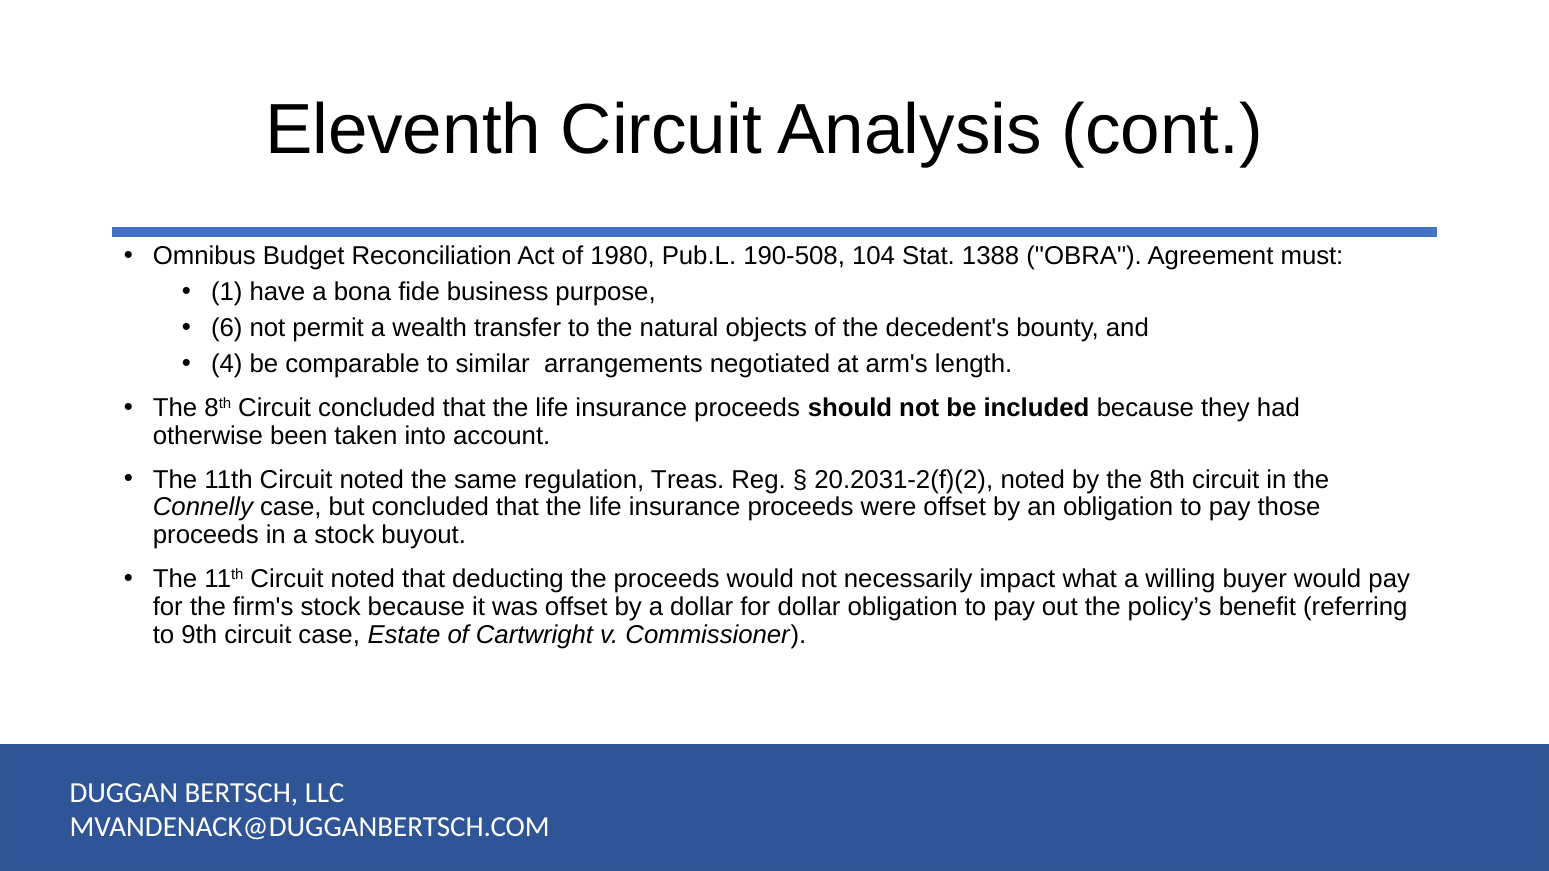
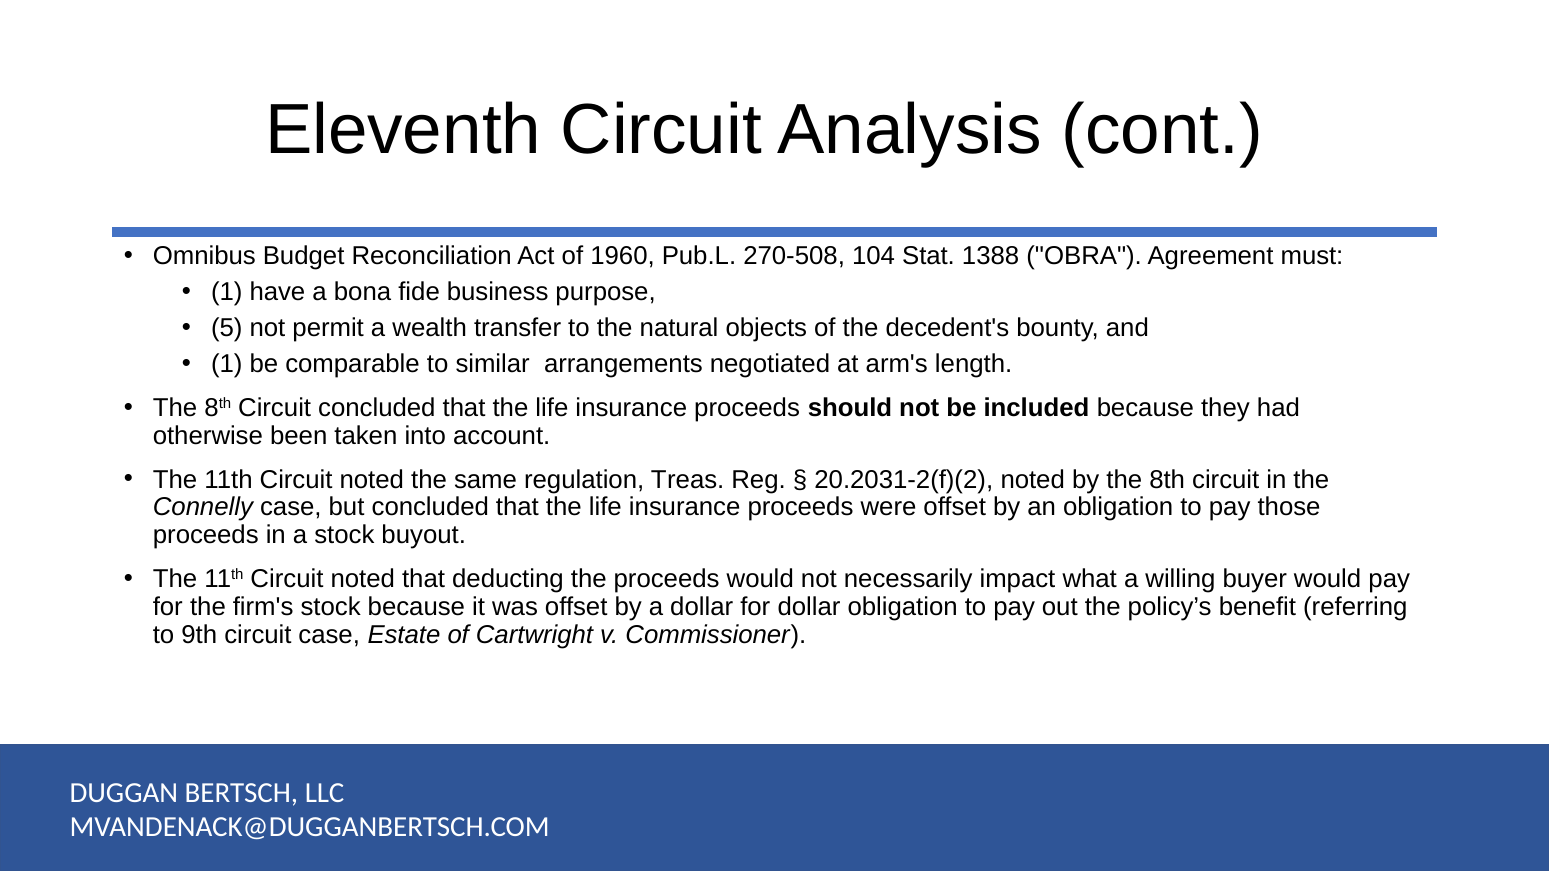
1980: 1980 -> 1960 (623, 256)
190-508: 190-508 -> 270-508 (794, 256)
6: 6 -> 5 (227, 328)
4: 4 -> 1 (227, 364)
